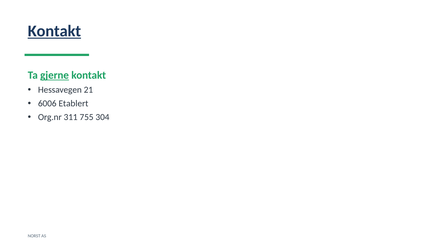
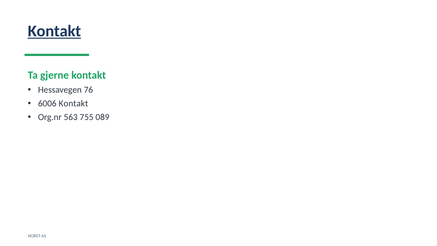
gjerne underline: present -> none (55, 75)
21: 21 -> 76 (88, 90)
6006 Etablert: Etablert -> Kontakt (73, 104)
311: 311 -> 563 (71, 117)
304: 304 -> 089 (102, 117)
